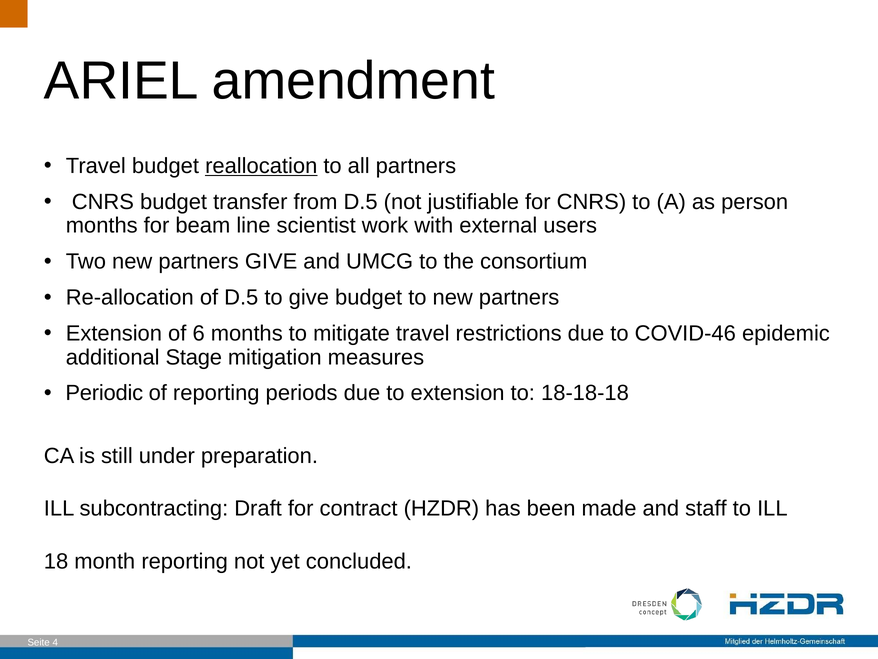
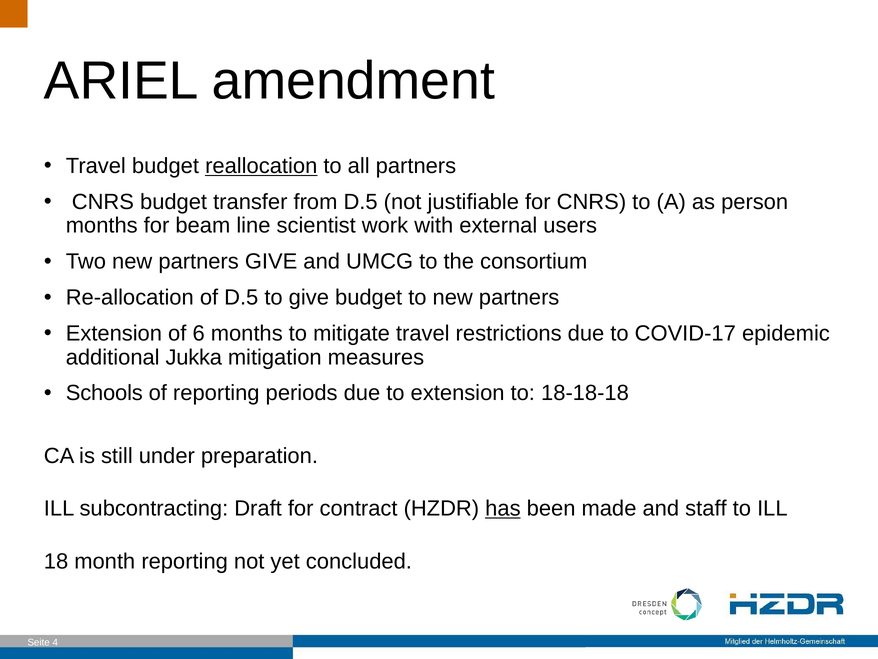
COVID-46: COVID-46 -> COVID-17 (685, 333)
Stage: Stage -> Jukka (194, 357)
Periodic: Periodic -> Schools (104, 393)
has underline: none -> present (503, 508)
